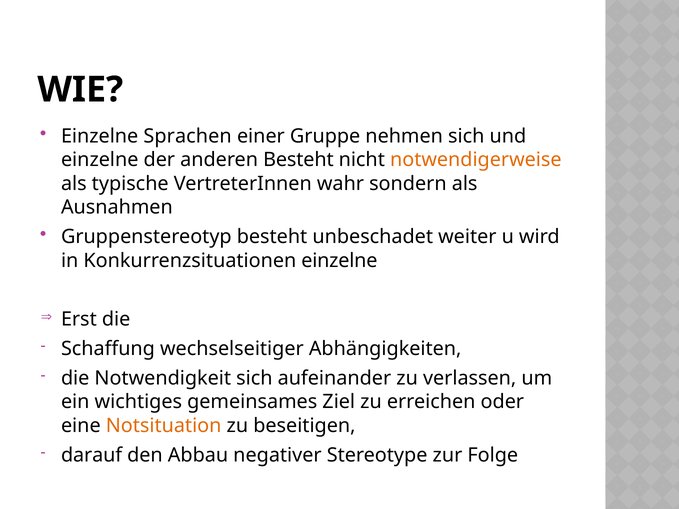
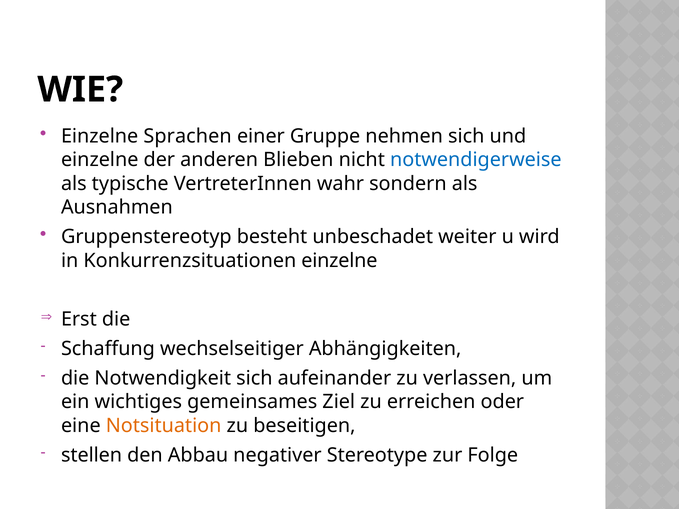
anderen Besteht: Besteht -> Blieben (298, 160)
notwendigerweise colour: orange -> blue (476, 160)
darauf: darauf -> stellen (92, 455)
